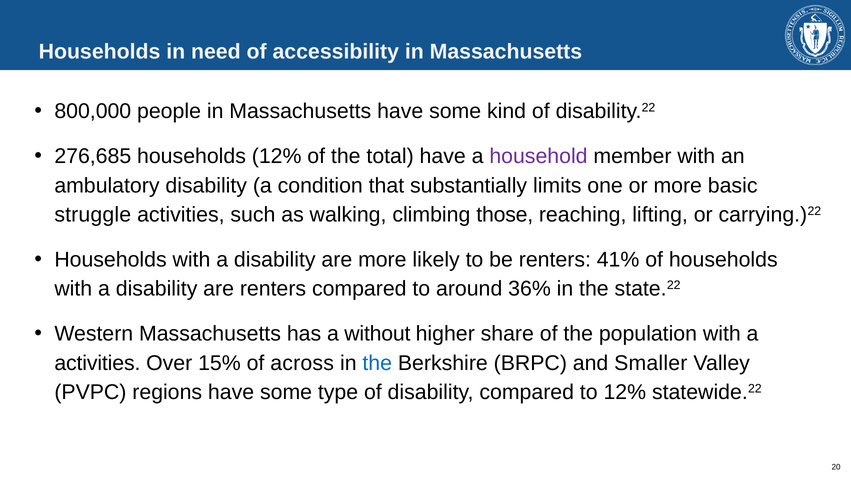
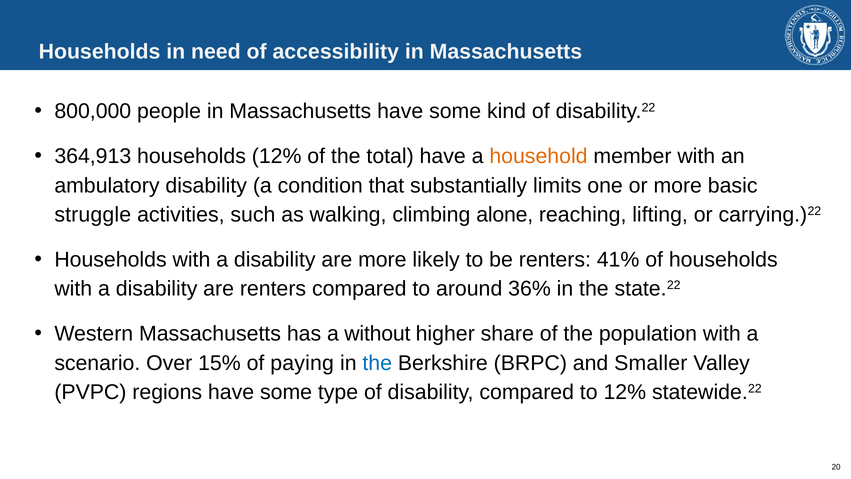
276,685: 276,685 -> 364,913 (93, 156)
household colour: purple -> orange (538, 156)
those: those -> alone (505, 214)
activities: activities -> scenario (97, 363)
across: across -> paying (302, 363)
